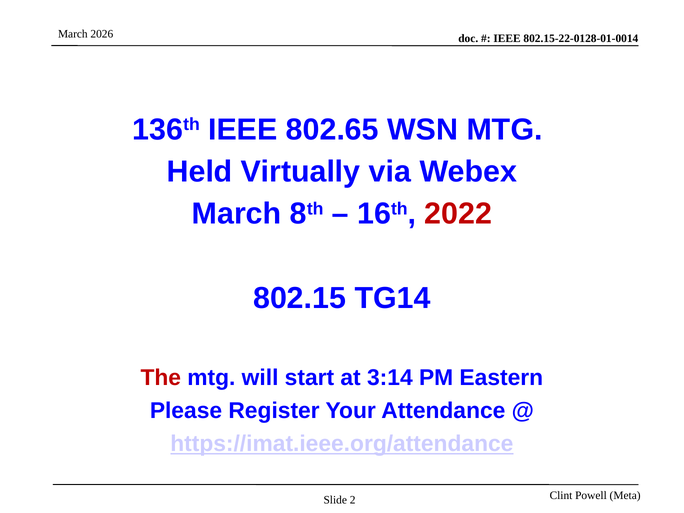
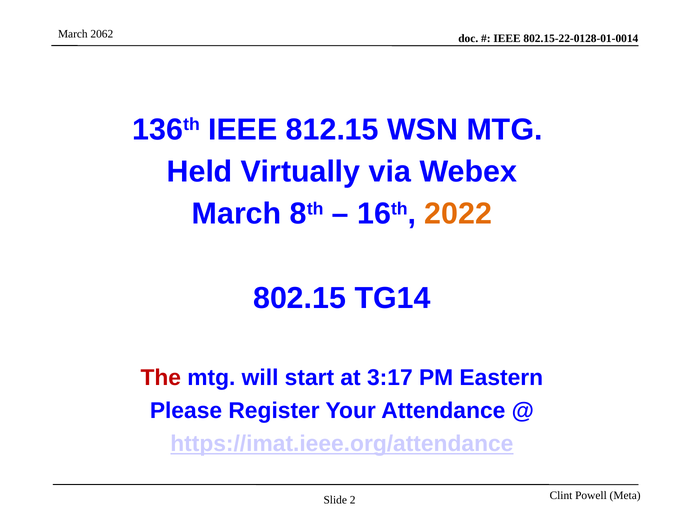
2026: 2026 -> 2062 (102, 34)
802.65: 802.65 -> 812.15 (332, 129)
2022 colour: red -> orange (458, 214)
3:14: 3:14 -> 3:17 (390, 378)
